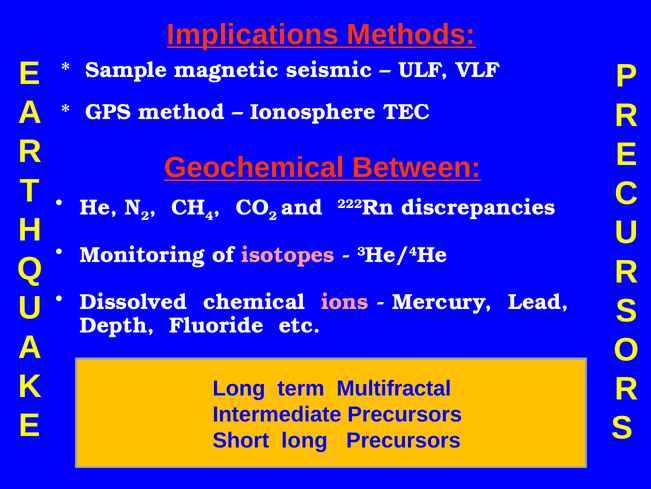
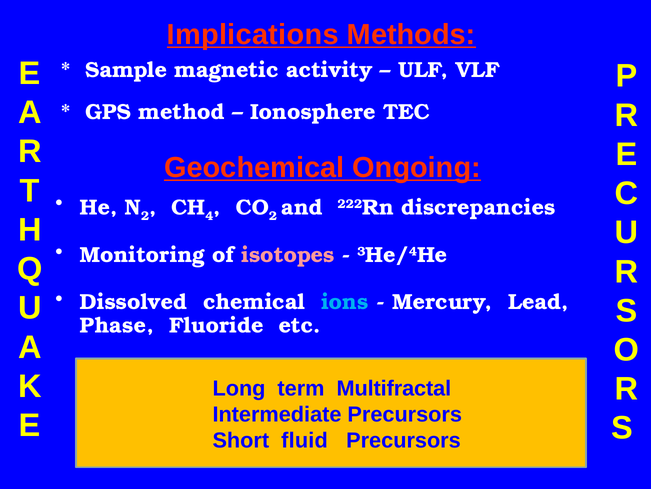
seismic: seismic -> activity (329, 70)
Between: Between -> Ongoing (417, 167)
ions colour: pink -> light blue (345, 302)
Depth: Depth -> Phase (117, 325)
Short long: long -> fluid (305, 440)
